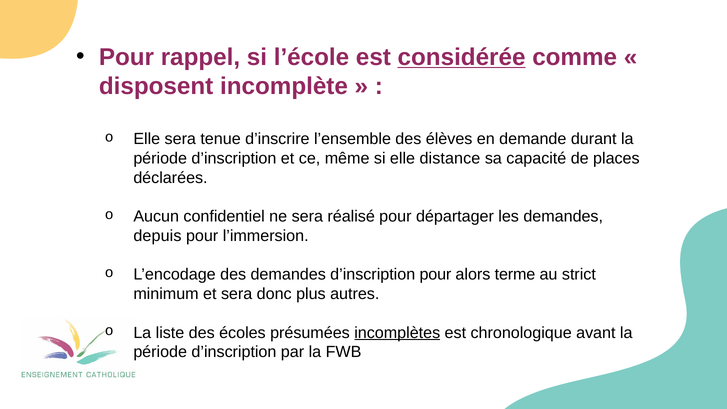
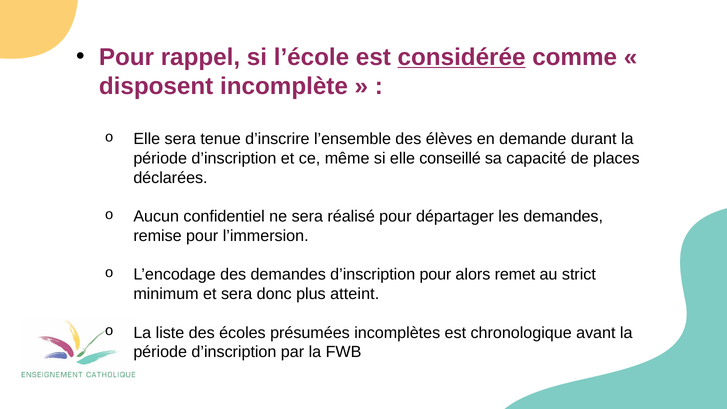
distance: distance -> conseillé (450, 158)
depuis: depuis -> remise (158, 236)
terme: terme -> remet (515, 275)
autres: autres -> atteint (355, 294)
incomplètes underline: present -> none (397, 333)
